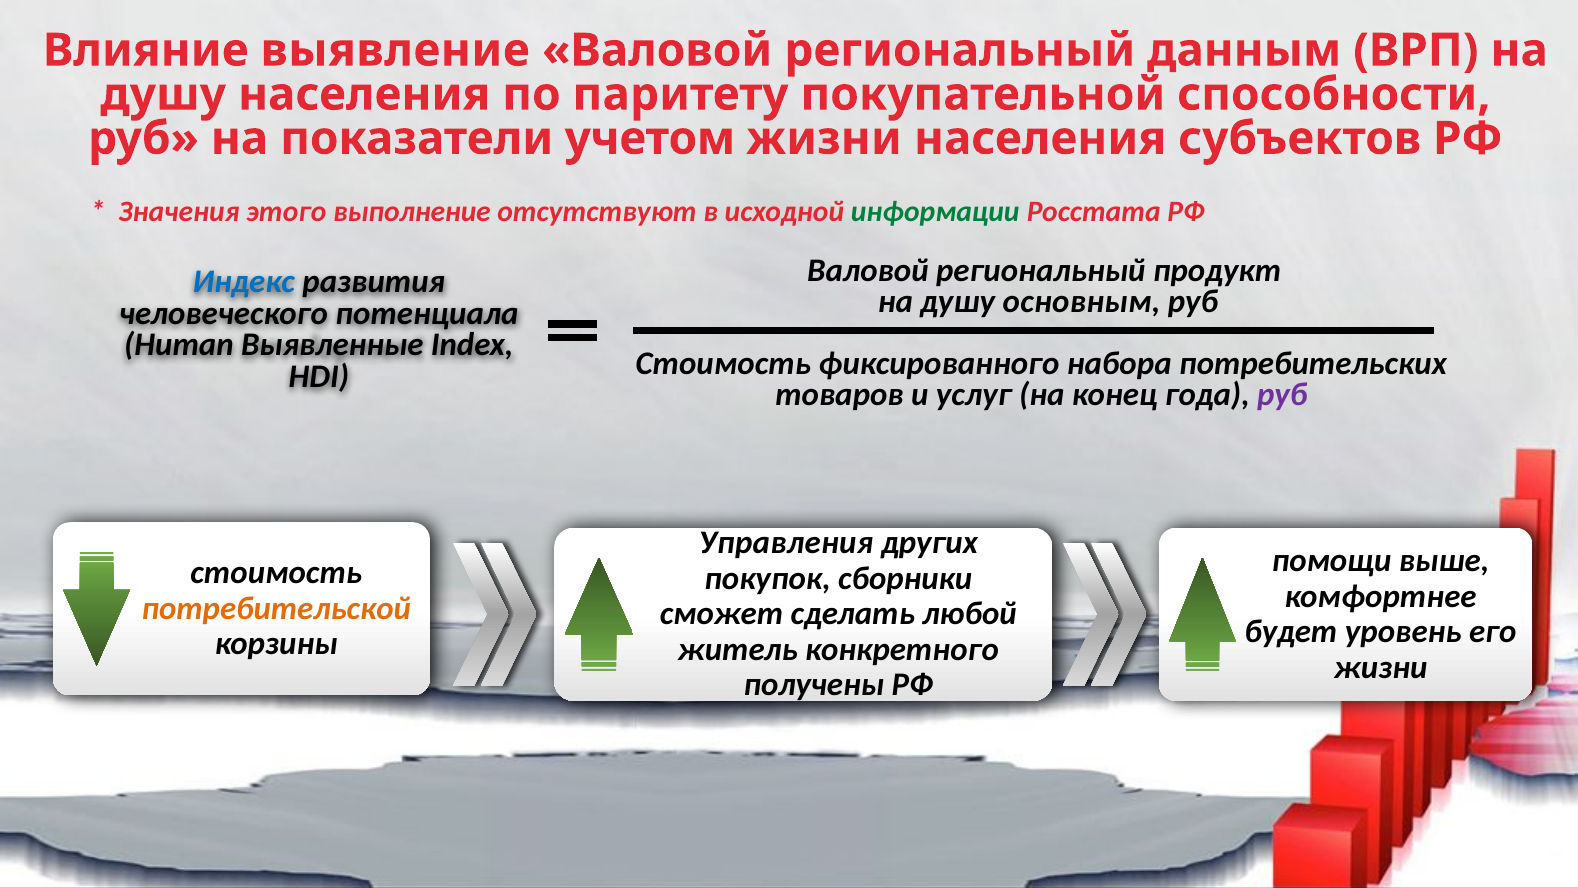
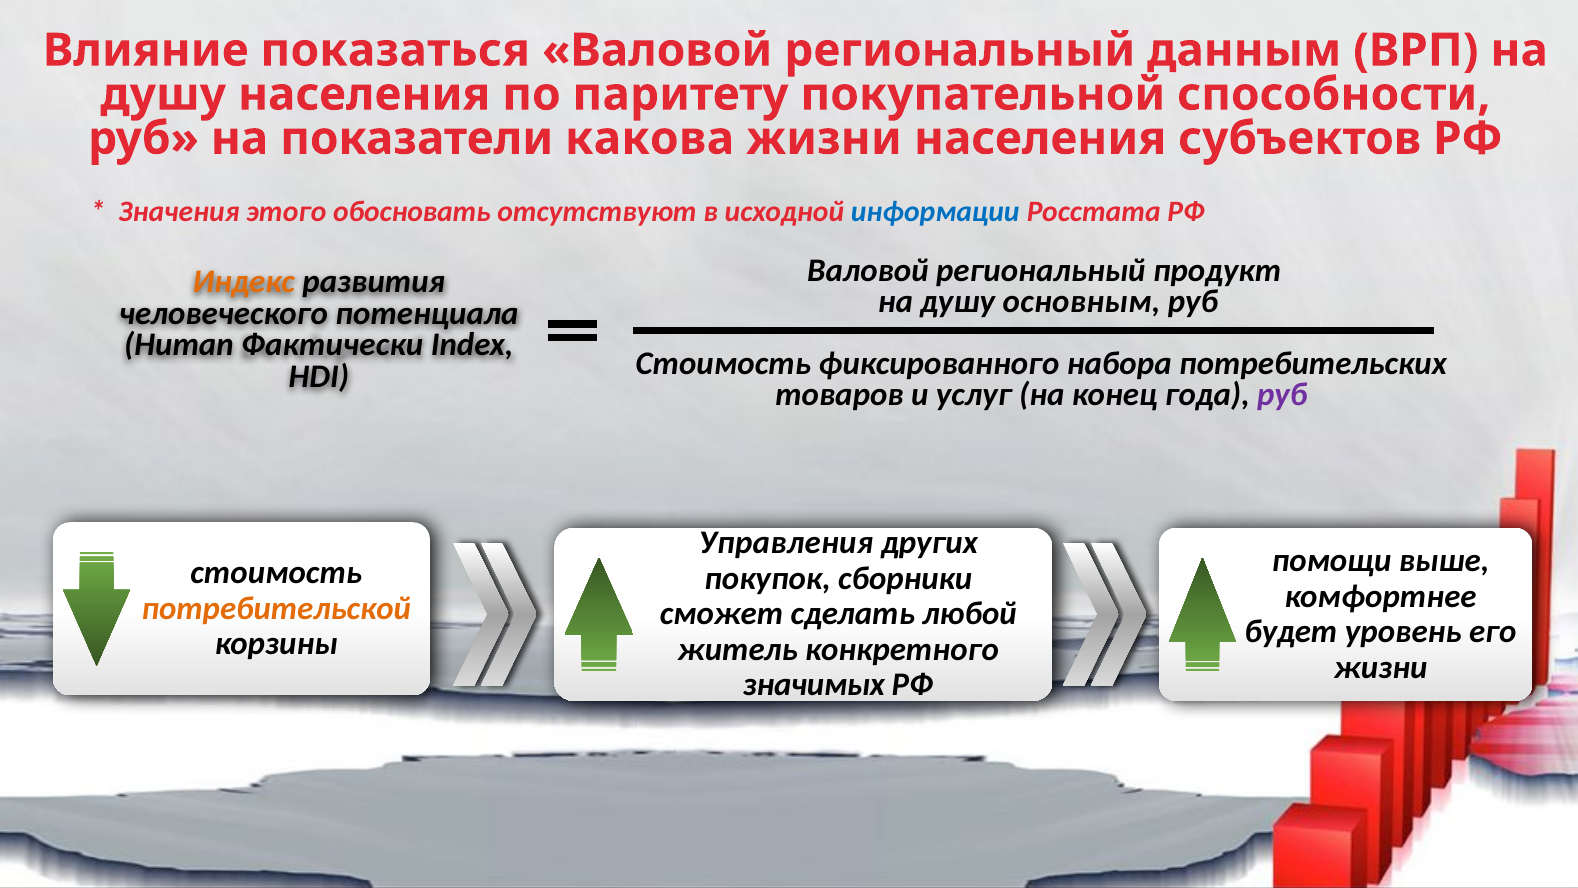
выявление: выявление -> показаться (395, 50)
учетом: учетом -> какова (650, 139)
выполнение: выполнение -> обосновать (412, 211)
информации colour: green -> blue (935, 211)
Индекс colour: blue -> orange (244, 282)
Выявленные: Выявленные -> Фактически (332, 345)
получены: получены -> значимых (814, 685)
